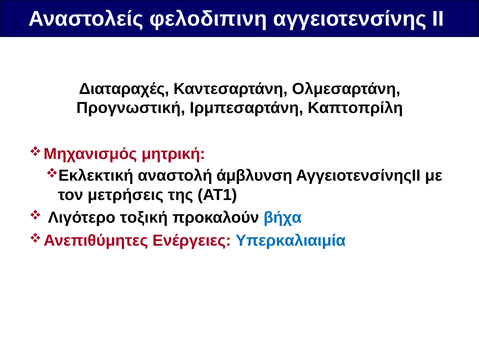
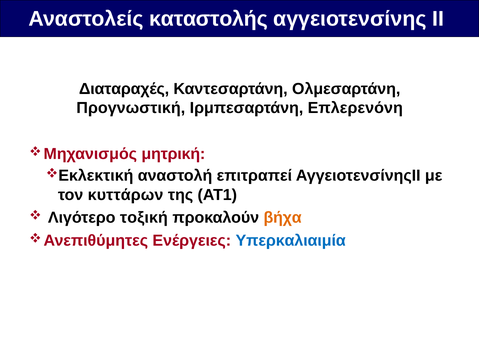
φελοδιπινη: φελοδιπινη -> καταστολής (209, 19)
Καπτοπρίλη: Καπτοπρίλη -> Επλερενόνη (355, 108)
άμβλυνση: άμβλυνση -> επιτραπεί (254, 176)
μετρήσεις: μετρήσεις -> κυττάρων (126, 195)
βήχα colour: blue -> orange (283, 218)
